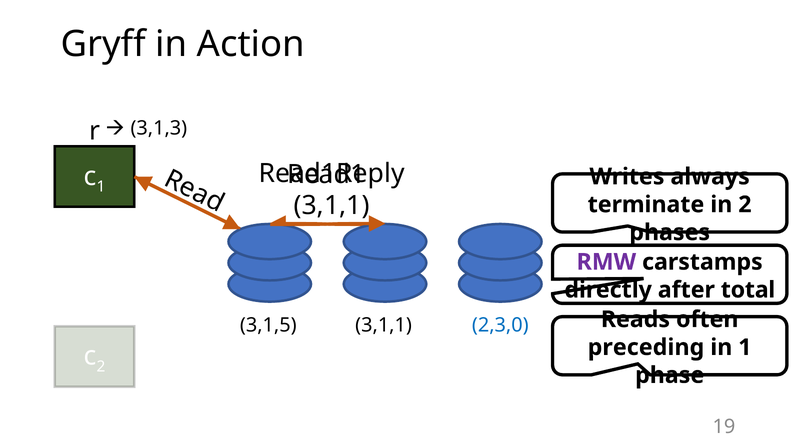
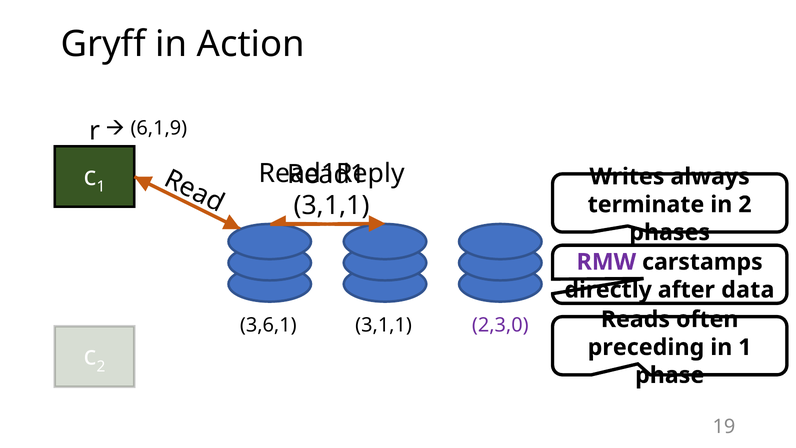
3,1,3: 3,1,3 -> 6,1,9 (159, 128)
total: total -> data (748, 290)
3,1,5: 3,1,5 -> 3,6,1 (268, 325)
2,3,0 colour: blue -> purple (500, 325)
